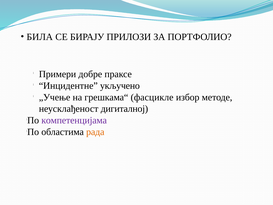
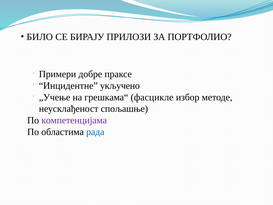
БИЛА: БИЛА -> БИЛО (40, 37)
дигиталној: дигиталној -> спољашње (124, 109)
рада colour: orange -> blue (95, 132)
